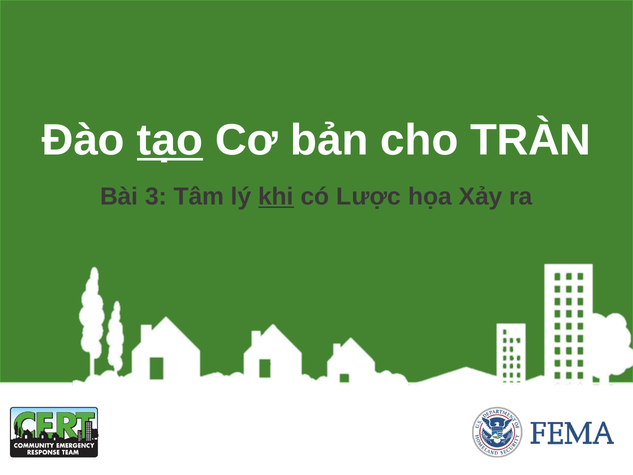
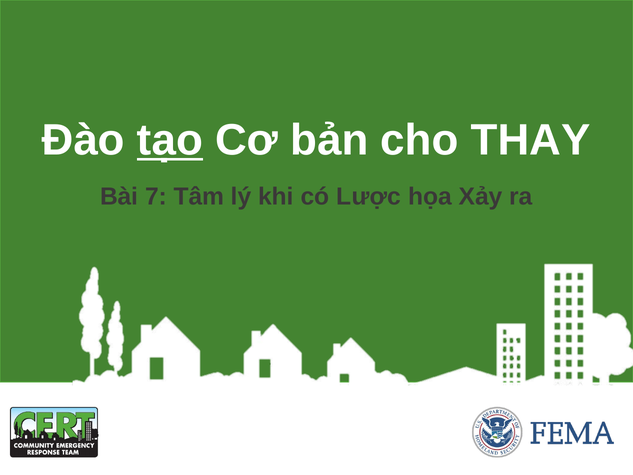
TRÀN: TRÀN -> THAY (531, 140)
3: 3 -> 7 (156, 196)
khi underline: present -> none (276, 196)
